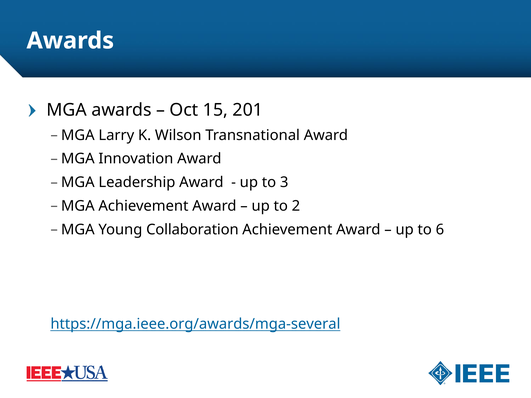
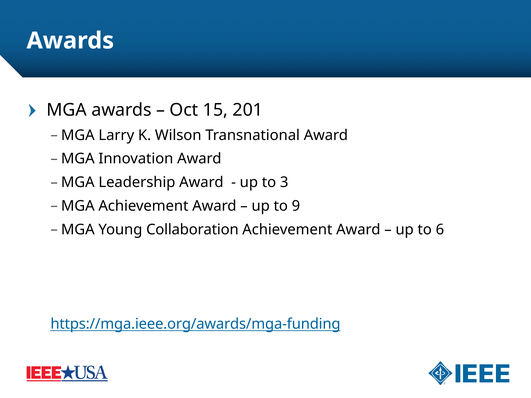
2: 2 -> 9 (296, 206)
https://mga.ieee.org/awards/mga-several: https://mga.ieee.org/awards/mga-several -> https://mga.ieee.org/awards/mga-funding (195, 324)
